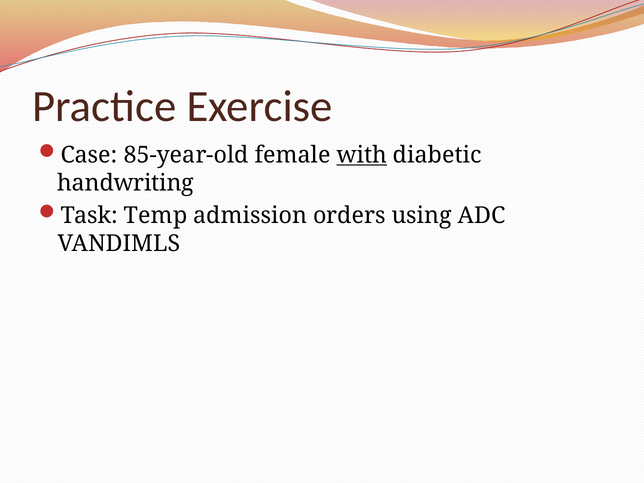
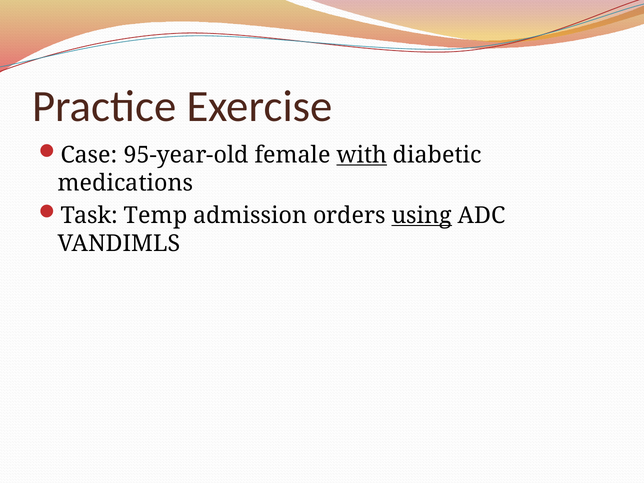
85-year-old: 85-year-old -> 95-year-old (186, 155)
handwriting: handwriting -> medications (126, 183)
using underline: none -> present (422, 215)
